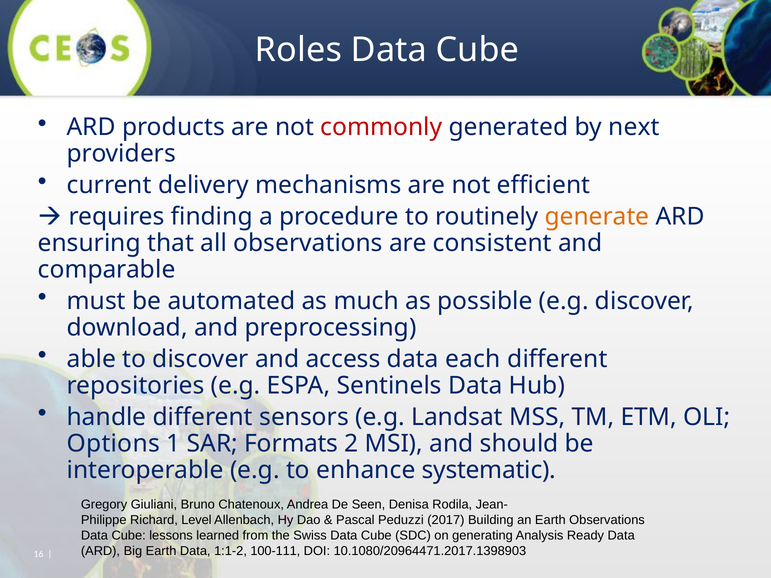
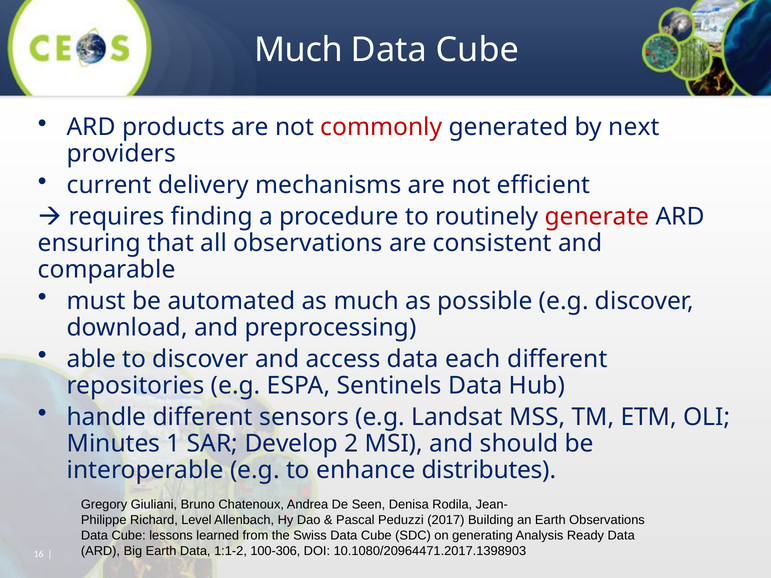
Roles: Roles -> Much (299, 50)
generate colour: orange -> red (597, 217)
Options: Options -> Minutes (113, 444)
Formats: Formats -> Develop (291, 444)
systematic: systematic -> distributes (489, 470)
100-111: 100-111 -> 100-306 (275, 551)
